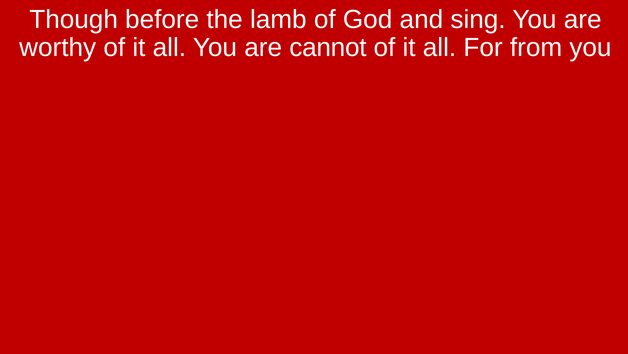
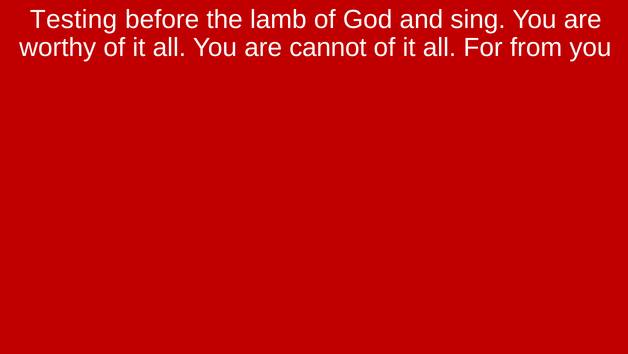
Though: Though -> Testing (73, 19)
